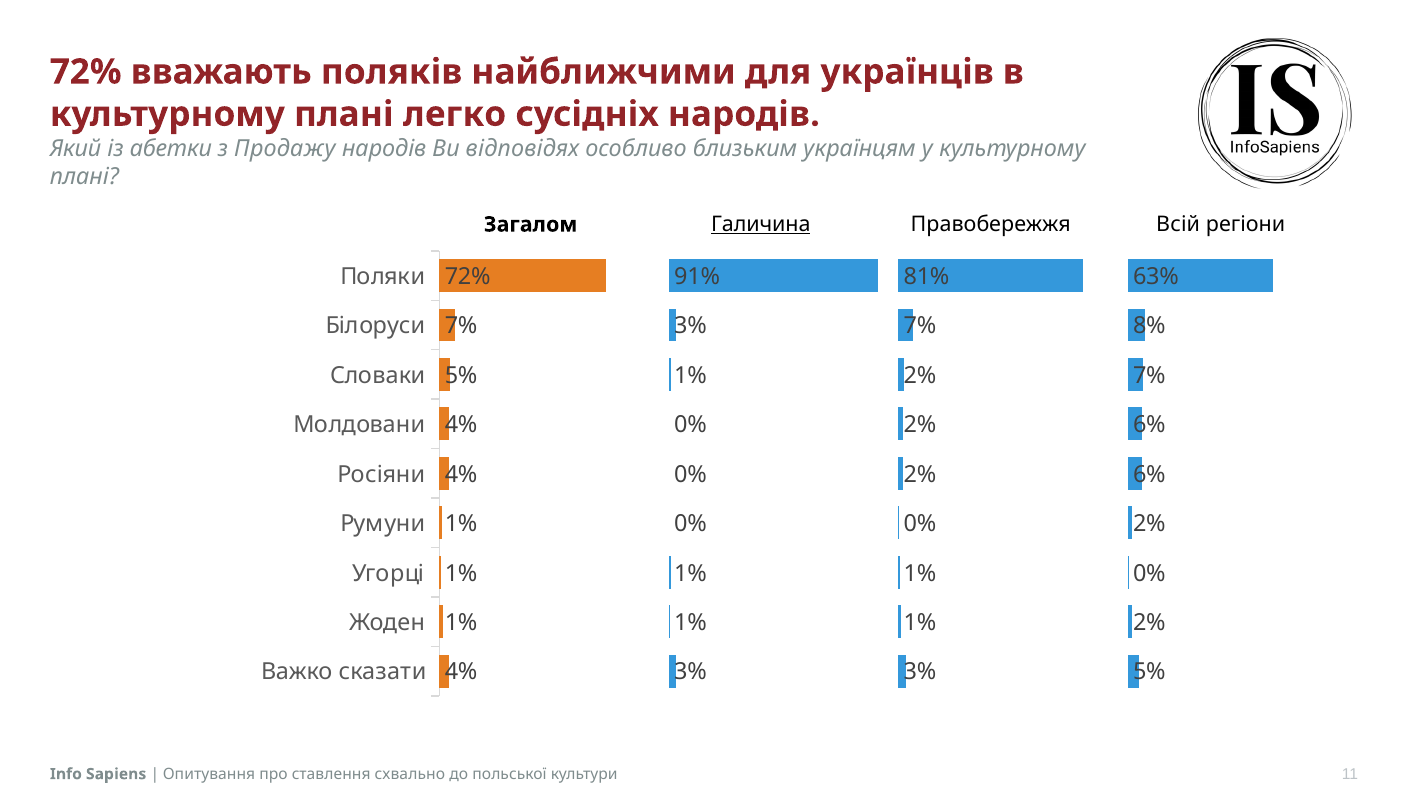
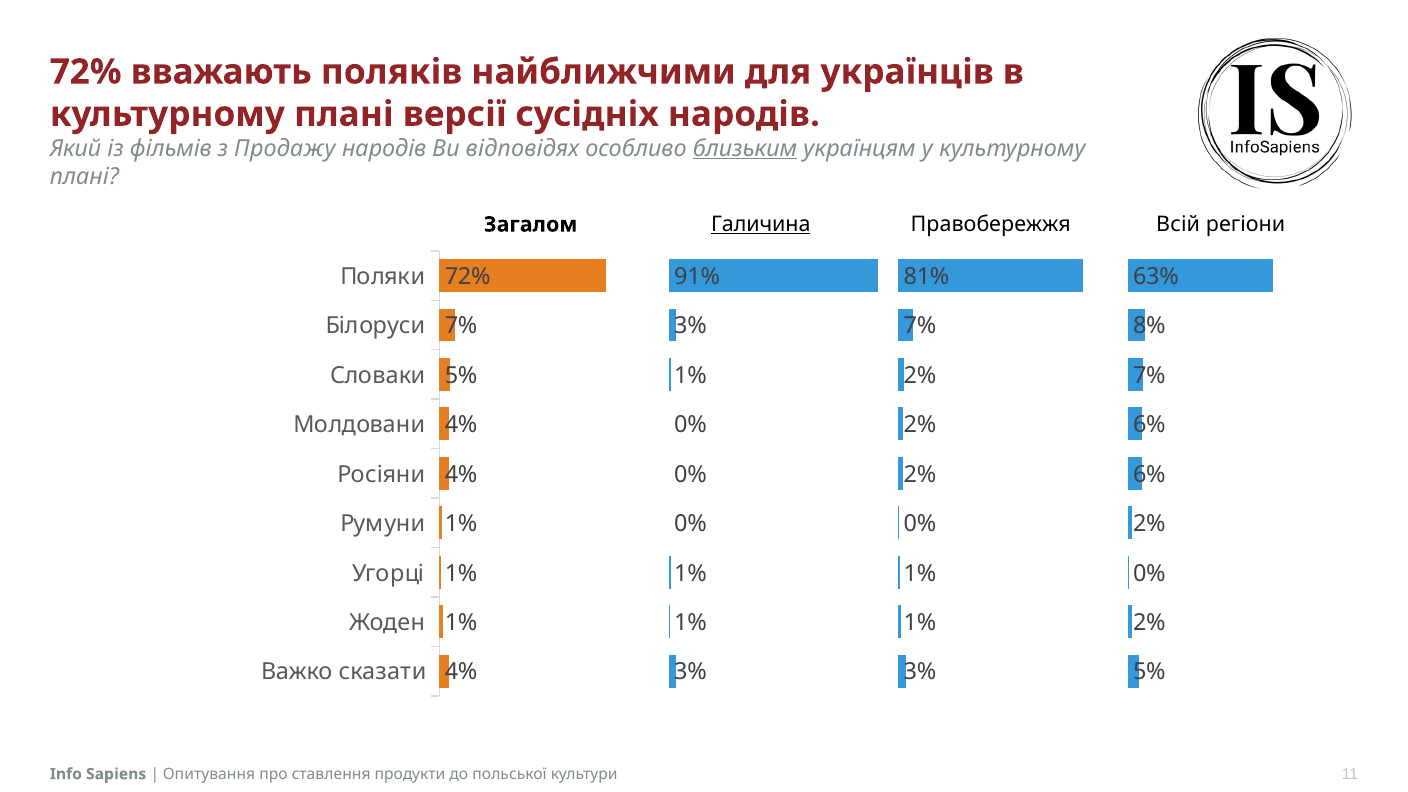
легко: легко -> версії (455, 114)
абетки: абетки -> фільмів (171, 149)
близьким underline: none -> present (745, 149)
схвально: схвально -> продукти (410, 774)
